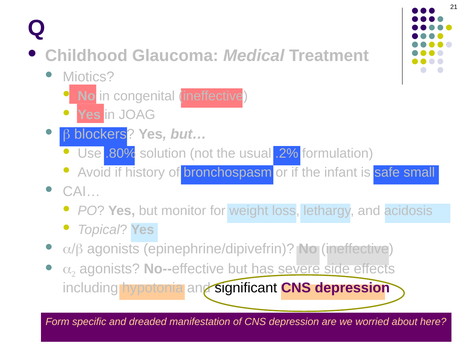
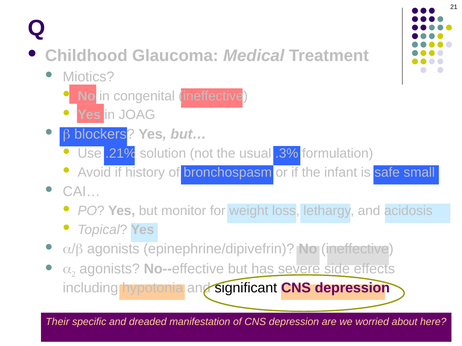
.80%: .80% -> .21% (121, 154)
.2%: .2% -> .3% (287, 154)
Form: Form -> Their (57, 322)
